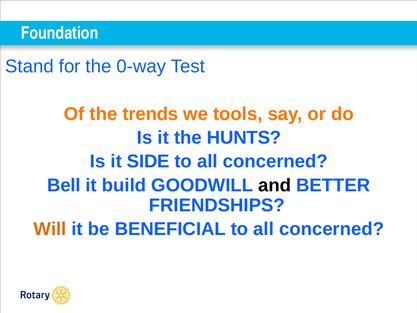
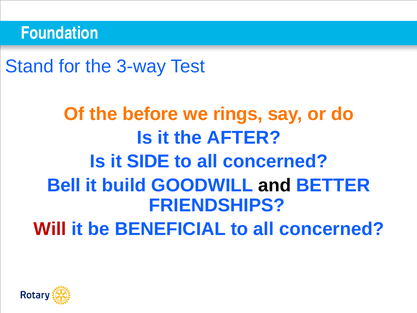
0-way: 0-way -> 3-way (141, 66)
trends: trends -> before (150, 114)
tools: tools -> rings (238, 114)
HUNTS: HUNTS -> AFTER (244, 138)
Will colour: orange -> red (50, 229)
